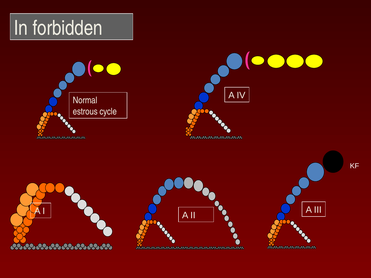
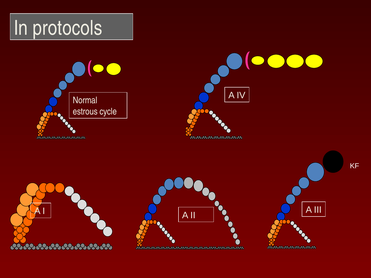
forbidden: forbidden -> protocols (67, 28)
